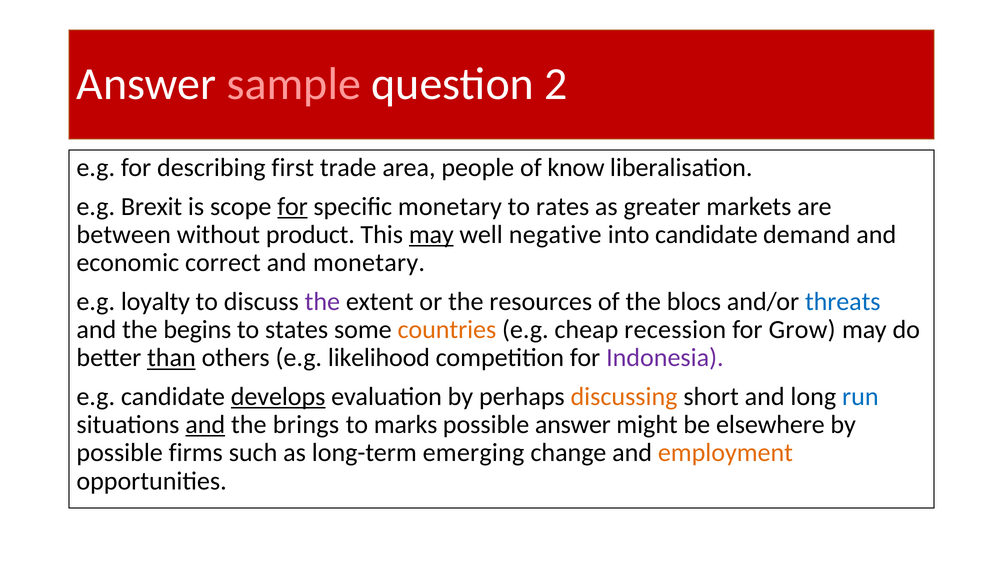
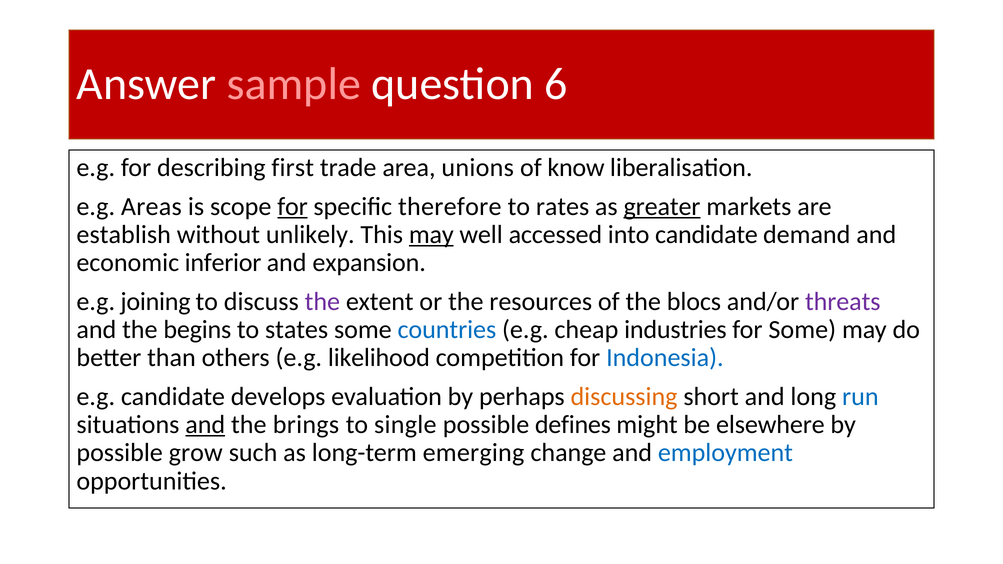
2: 2 -> 6 (556, 84)
people: people -> unions (478, 168)
Brexit: Brexit -> Areas (151, 207)
specific monetary: monetary -> therefore (450, 207)
greater underline: none -> present (662, 207)
between: between -> establish (124, 235)
product: product -> unlikely (310, 235)
negative: negative -> accessed (555, 235)
correct: correct -> inferior (223, 263)
and monetary: monetary -> expansion (369, 263)
loyalty: loyalty -> joining (155, 302)
threats colour: blue -> purple (843, 302)
countries colour: orange -> blue (447, 330)
recession: recession -> industries (675, 330)
for Grow: Grow -> Some (802, 330)
than underline: present -> none (171, 358)
Indonesia colour: purple -> blue (665, 358)
develops underline: present -> none (278, 397)
marks: marks -> single (405, 425)
possible answer: answer -> defines (573, 425)
firms: firms -> grow (196, 453)
employment colour: orange -> blue (725, 453)
